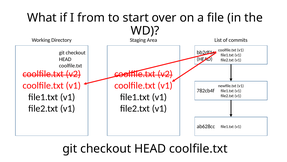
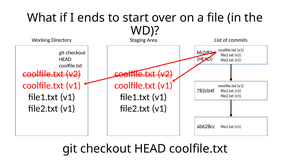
from: from -> ends (91, 18)
